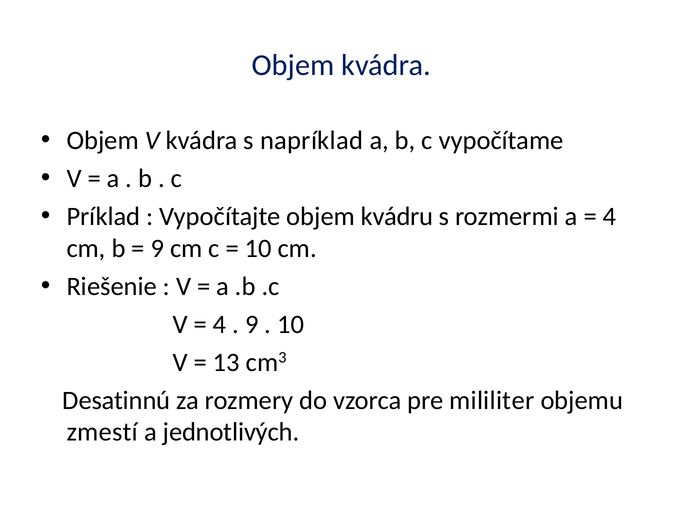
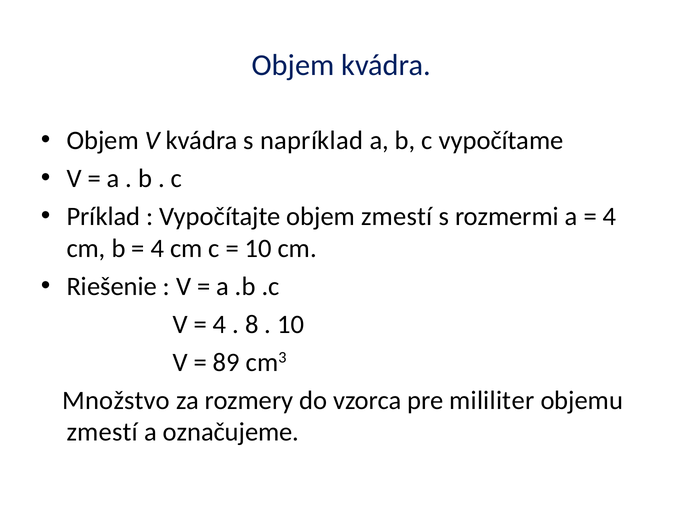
objem kvádru: kvádru -> zmestí (397, 217)
9: 9 -> 4 (157, 249)
9: 9 -> 8 (252, 325)
13: 13 -> 89 (226, 362)
Desatinnú: Desatinnú -> Množstvo (116, 400)
jednotlivých: jednotlivých -> označujeme (231, 432)
